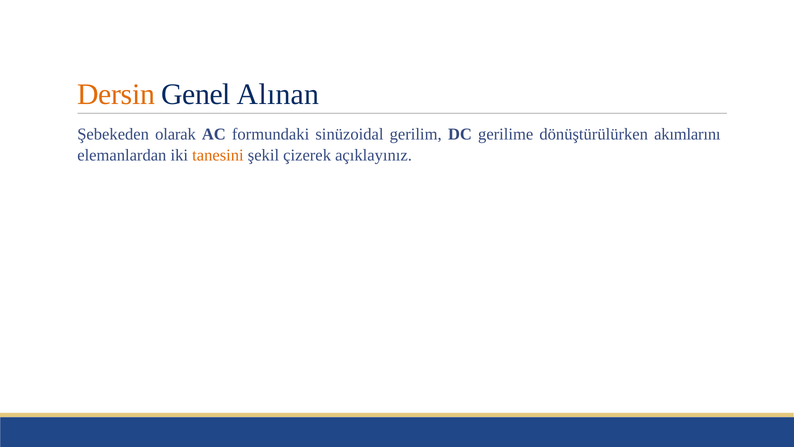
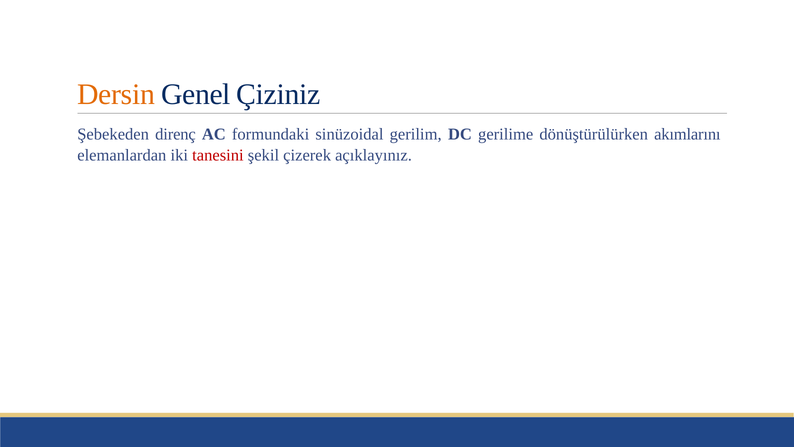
Alınan: Alınan -> Çiziniz (278, 94)
olarak: olarak -> direnç (176, 134)
tanesini colour: orange -> red (218, 155)
